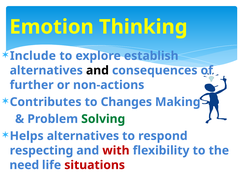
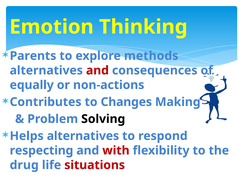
Include: Include -> Parents (33, 56)
establish: establish -> methods (151, 56)
and colour: black -> red (97, 71)
further: further -> equally (32, 85)
Solving colour: green -> black (103, 119)
need: need -> drug (24, 165)
